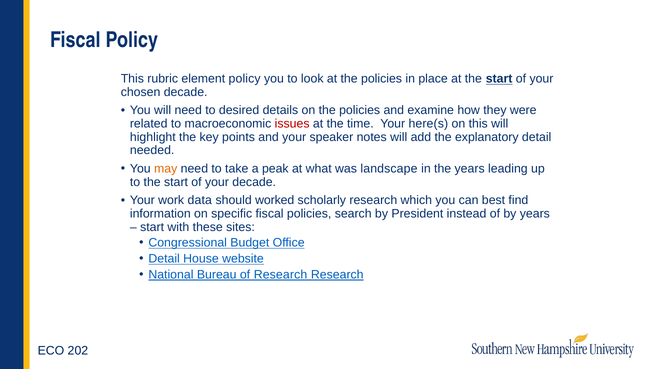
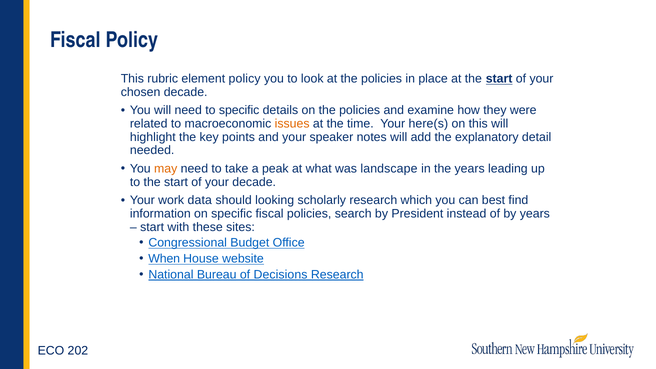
to desired: desired -> specific (239, 110)
issues colour: red -> orange (292, 124)
worked: worked -> looking (275, 200)
Detail: Detail -> When (164, 259)
of Research: Research -> Decisions (281, 275)
